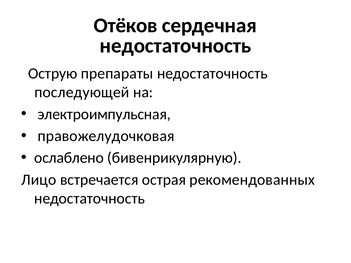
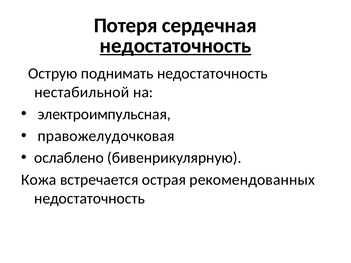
Отёков: Отёков -> Потеря (126, 26)
недостаточность underline: none -> present (176, 46)
препараты: препараты -> поднимать (117, 74)
последующей: последующей -> нестабильной (82, 92)
Лицо: Лицо -> Кожа (39, 180)
